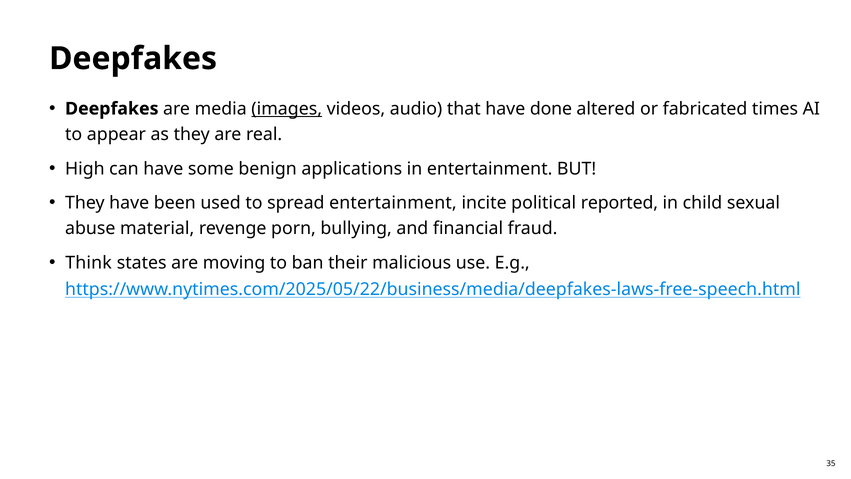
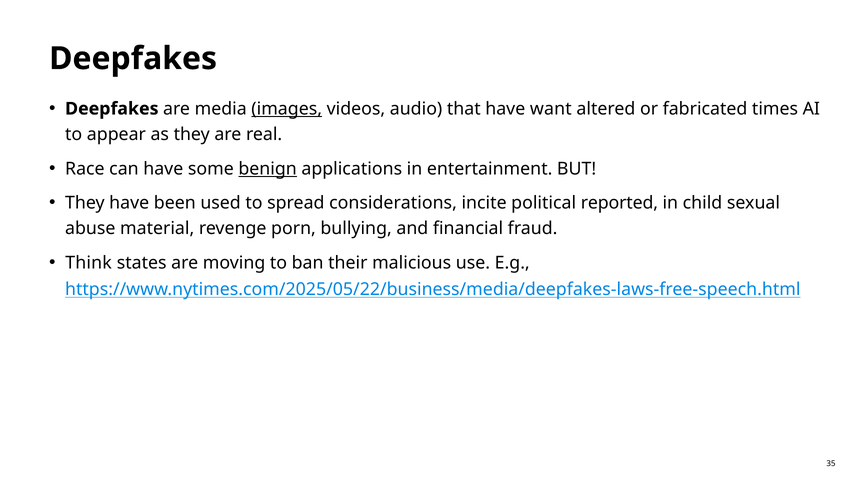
done: done -> want (551, 109)
High: High -> Race (85, 169)
benign underline: none -> present (268, 169)
spread entertainment: entertainment -> considerations (393, 203)
